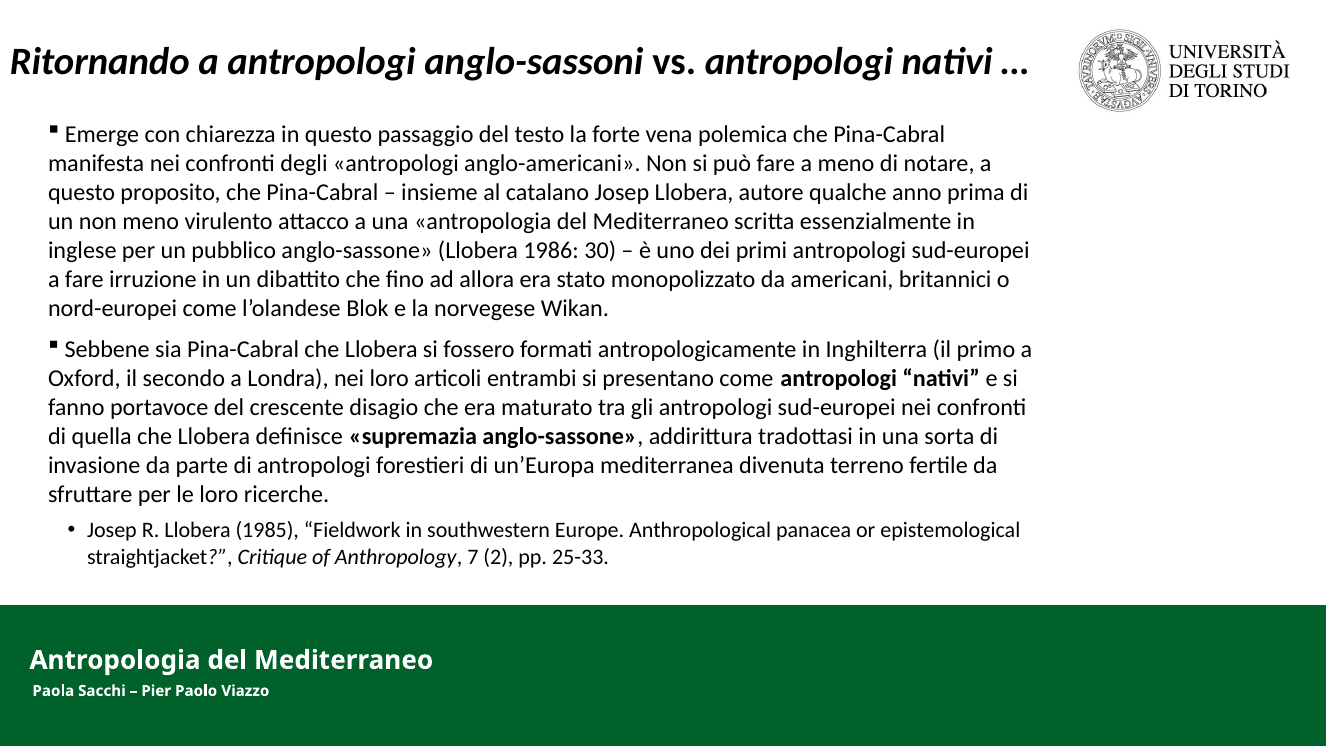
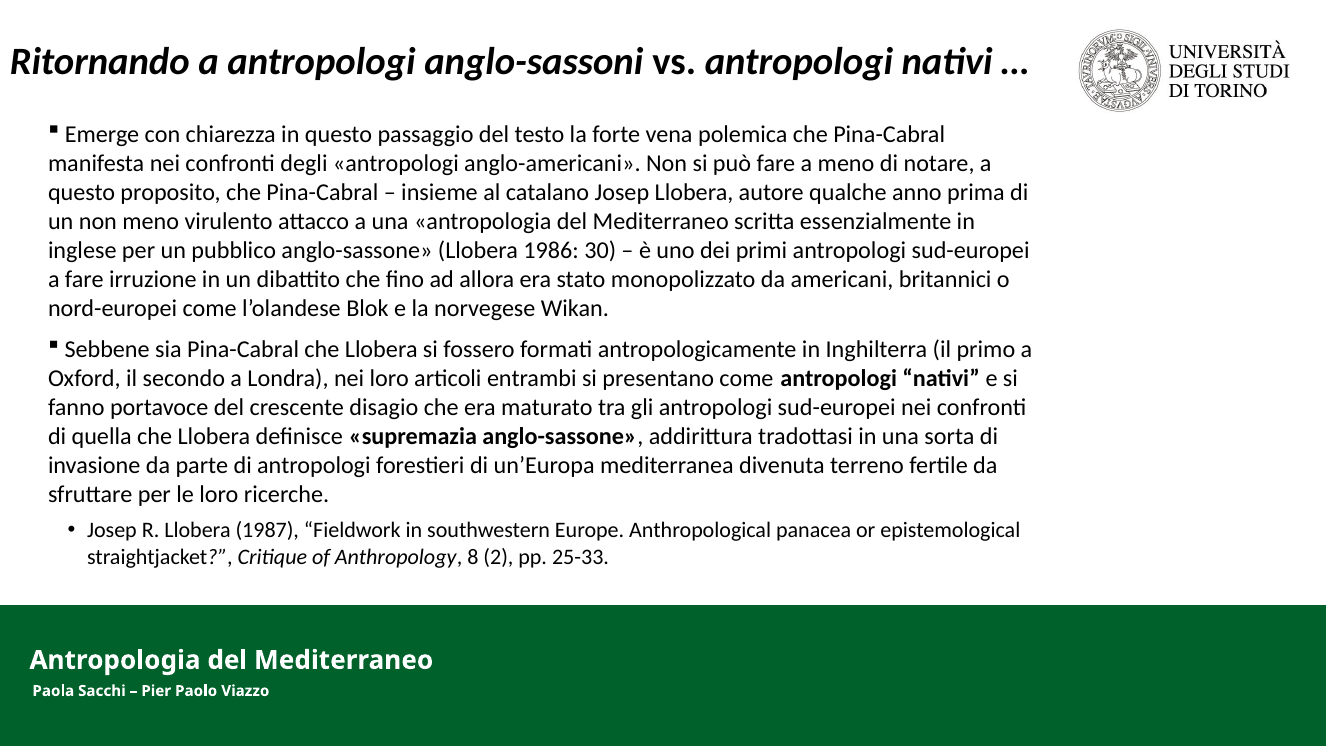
1985: 1985 -> 1987 (267, 530)
7: 7 -> 8 (473, 557)
